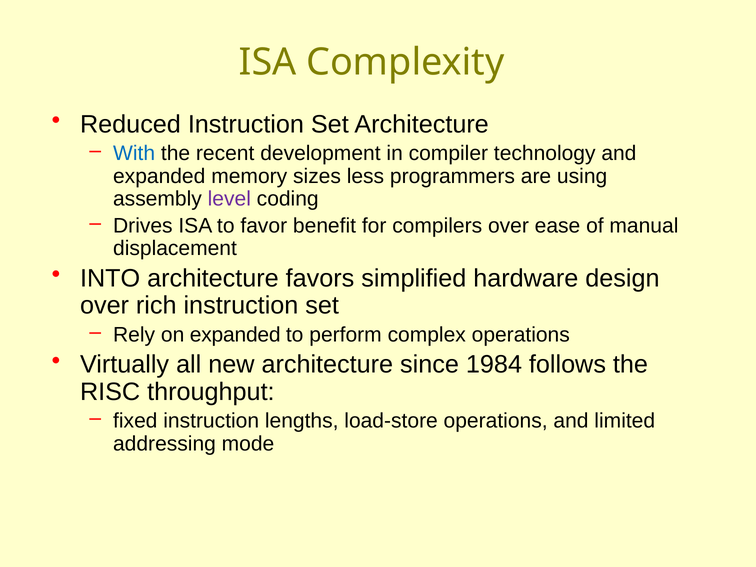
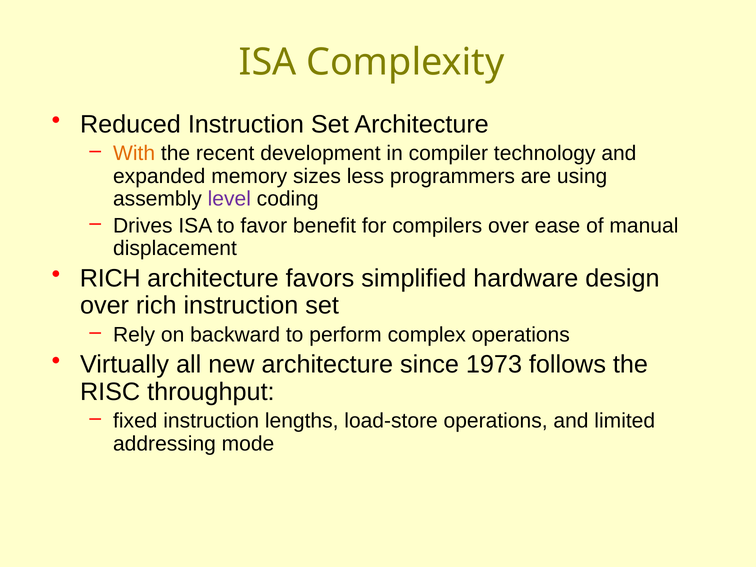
With colour: blue -> orange (134, 153)
INTO: INTO -> RICH (110, 278)
on expanded: expanded -> backward (235, 335)
1984: 1984 -> 1973 (494, 365)
